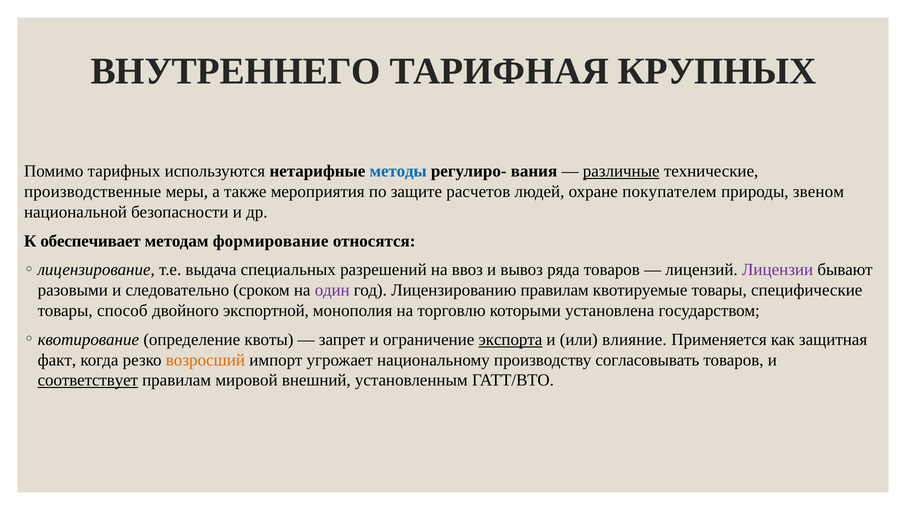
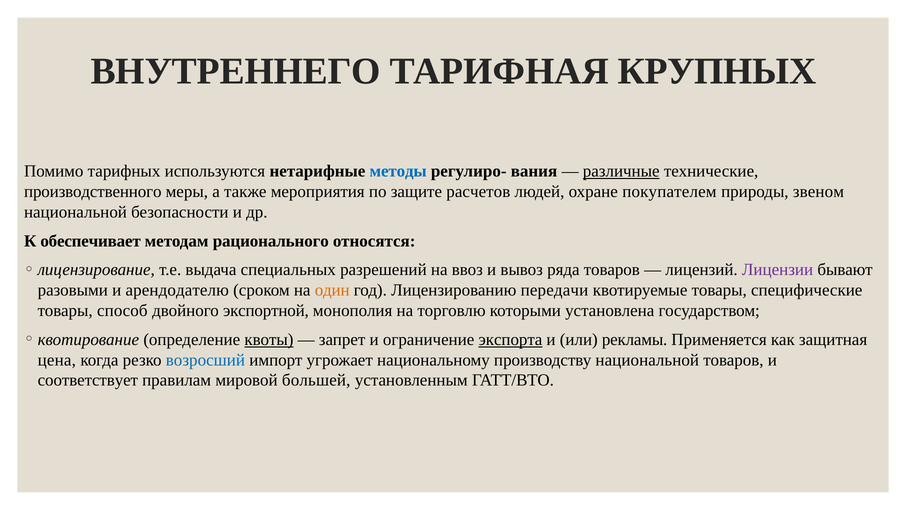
производственные: производственные -> производственного (93, 191)
формирование: формирование -> рационального (271, 241)
следовательно: следовательно -> арендодателю (177, 290)
один colour: purple -> orange (332, 290)
Лицензированию правилам: правилам -> передачи (554, 290)
квоты underline: none -> present (269, 339)
влияние: влияние -> рекламы (635, 339)
факт: факт -> цена (57, 360)
возросший colour: orange -> blue (205, 360)
производству согласовывать: согласовывать -> национальной (647, 360)
соответствует underline: present -> none (88, 380)
внешний: внешний -> большей (316, 380)
